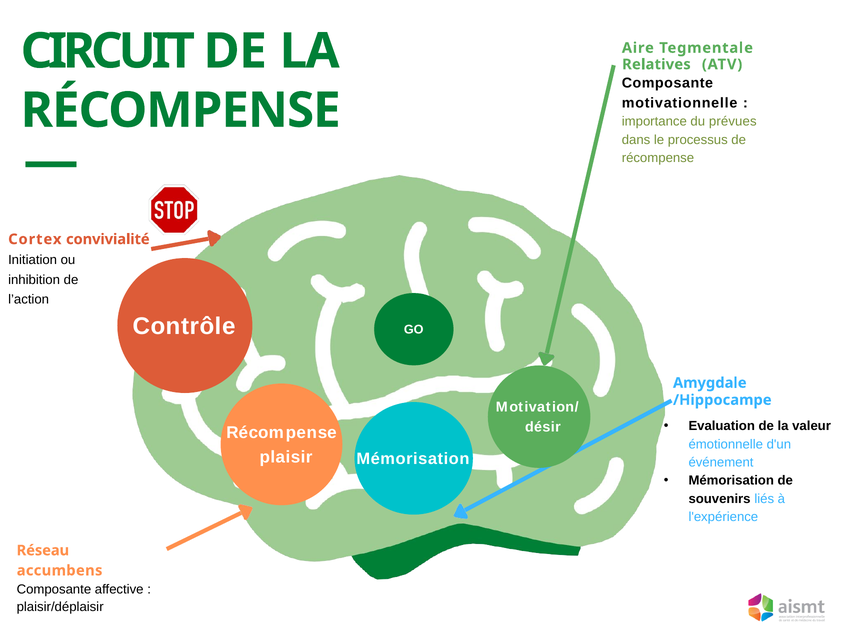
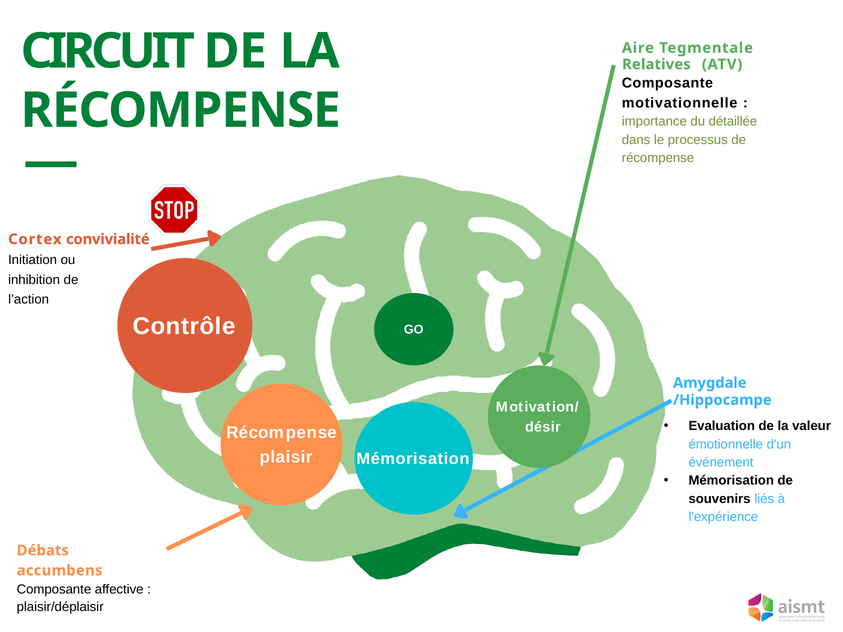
prévues: prévues -> détaillée (733, 122)
Réseau: Réseau -> Débats (43, 551)
